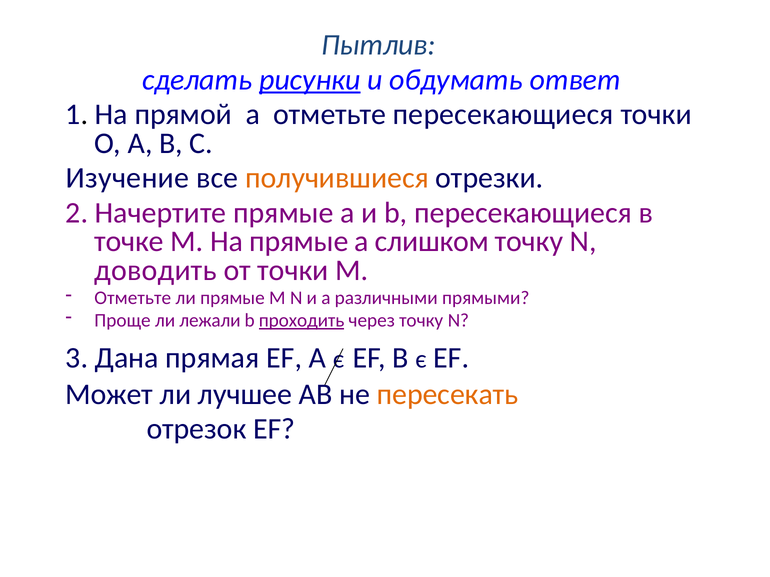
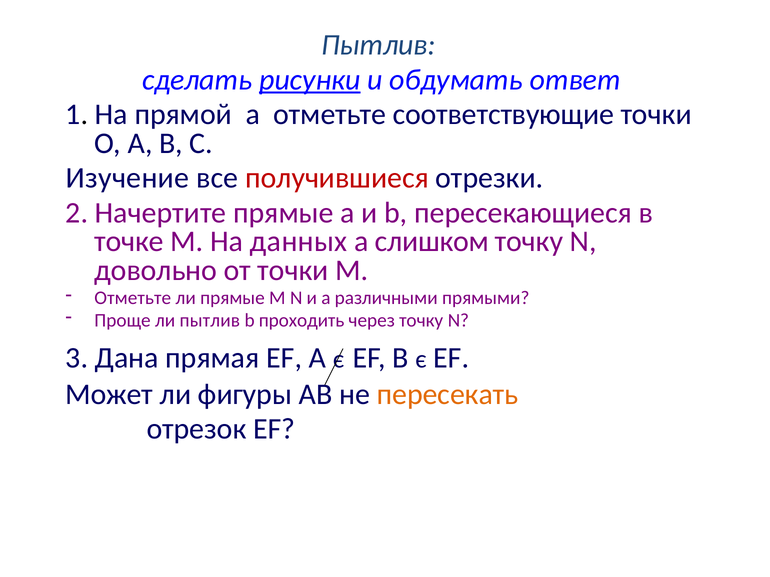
отметьте пересекающиеся: пересекающиеся -> соответствующие (503, 115)
получившиеся colour: orange -> red (337, 178)
На прямые: прямые -> данных (299, 242)
доводить: доводить -> довольно (156, 270)
ли лежали: лежали -> пытлив (210, 321)
проходить underline: present -> none (302, 321)
лучшее: лучшее -> фигуры (245, 395)
